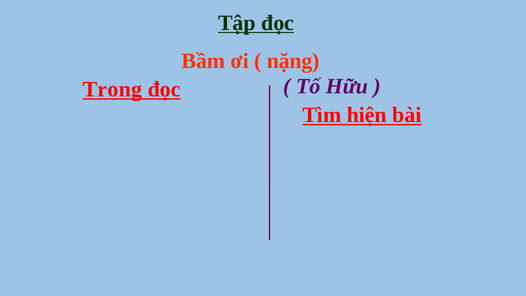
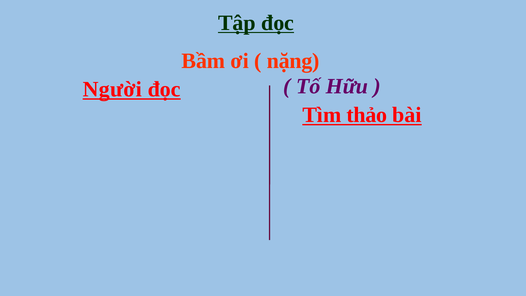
Trong: Trong -> Người (112, 89)
hiện: hiện -> thảo (367, 115)
